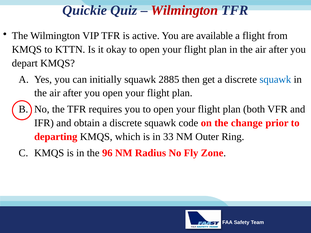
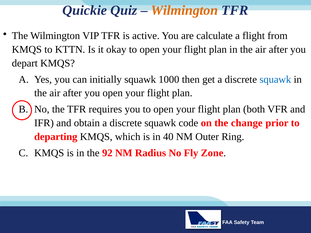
Wilmington colour: red -> orange (184, 10)
available: available -> calculate (215, 36)
2885: 2885 -> 1000 (169, 79)
33: 33 -> 40 (168, 137)
96: 96 -> 92 (107, 153)
